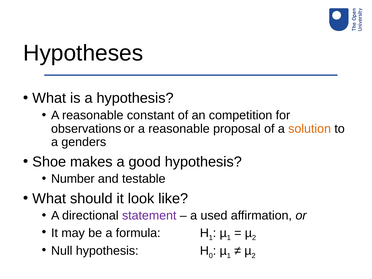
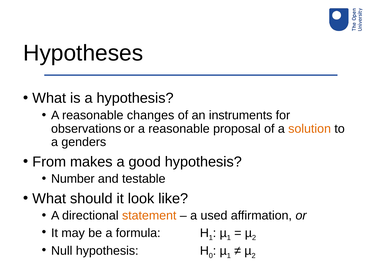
constant: constant -> changes (151, 115)
competition: competition -> instruments (241, 115)
Shoe: Shoe -> From (49, 162)
statement colour: purple -> orange (149, 216)
